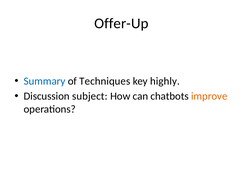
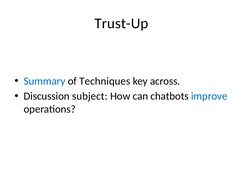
Offer-Up: Offer-Up -> Trust-Up (121, 24)
highly: highly -> across (165, 81)
improve colour: orange -> blue (209, 96)
